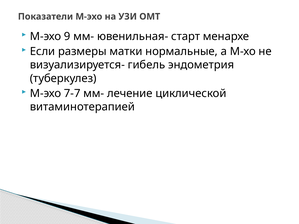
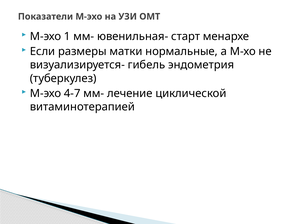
9: 9 -> 1 (67, 36)
7-7: 7-7 -> 4-7 (72, 94)
